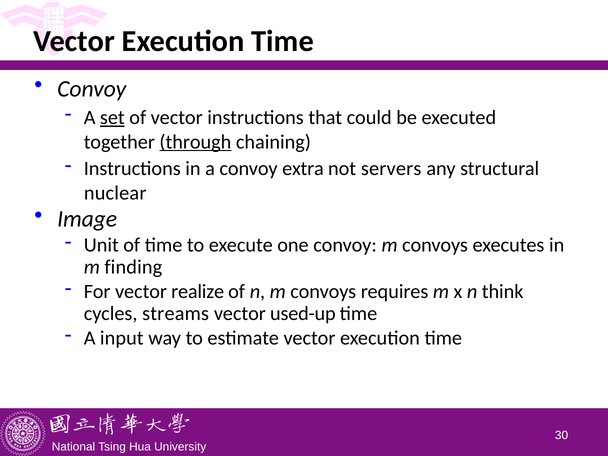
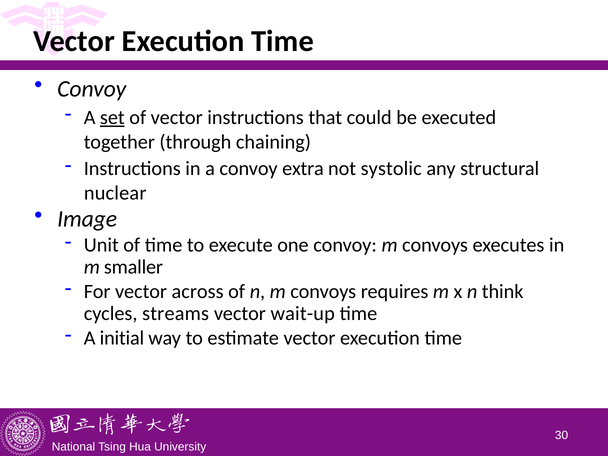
through underline: present -> none (195, 142)
servers: servers -> systolic (391, 169)
finding: finding -> smaller (133, 267)
realize: realize -> across (198, 292)
used-up: used-up -> wait-up (303, 313)
input: input -> initial (122, 338)
